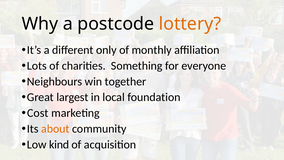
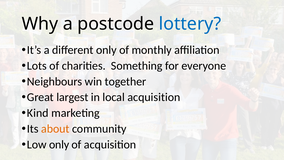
lottery colour: orange -> blue (190, 24)
local foundation: foundation -> acquisition (154, 97)
Cost: Cost -> Kind (38, 113)
Low kind: kind -> only (59, 144)
